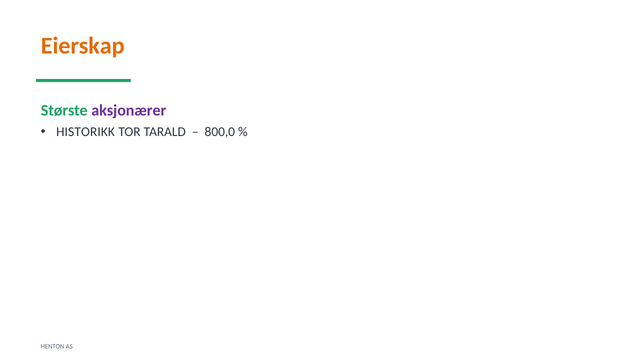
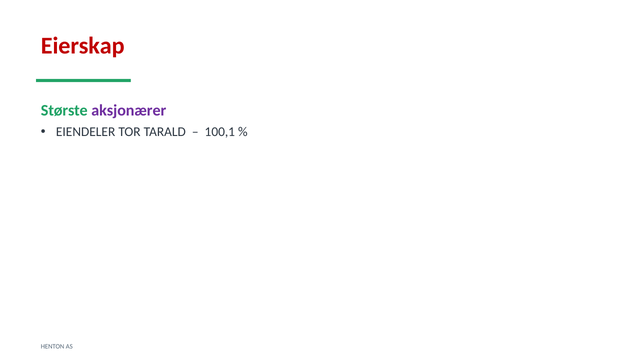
Eierskap colour: orange -> red (83, 46)
HISTORIKK: HISTORIKK -> EIENDELER (86, 132)
800,0: 800,0 -> 100,1 (220, 132)
